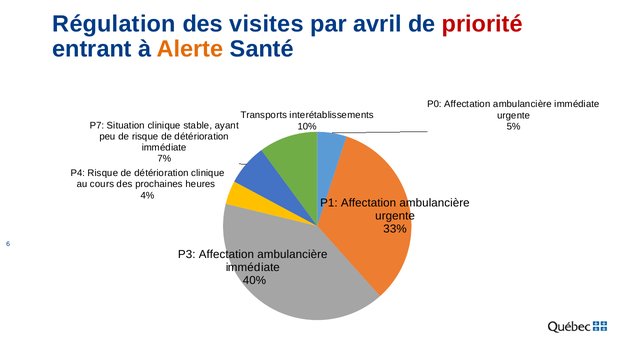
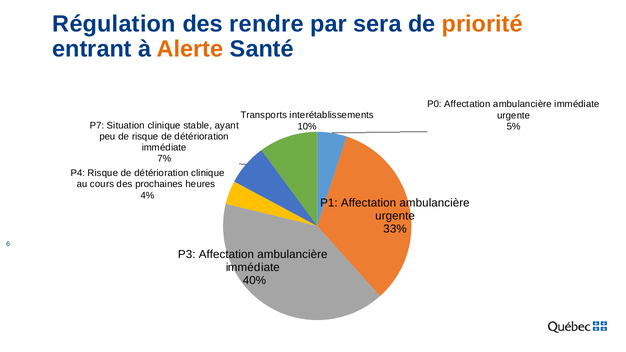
visites: visites -> rendre (267, 24)
avril: avril -> sera (377, 24)
priorité colour: red -> orange (482, 24)
